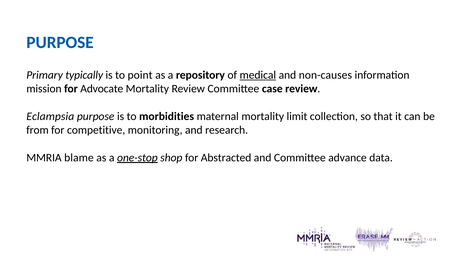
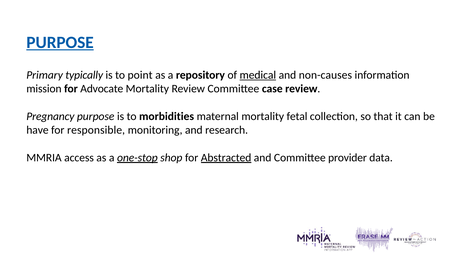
PURPOSE underline: none -> present (60, 43)
Eclampsia: Eclampsia -> Pregnancy (50, 116)
limit: limit -> fetal (297, 116)
from: from -> have (37, 130)
competitive: competitive -> responsible (96, 130)
blame: blame -> access (79, 158)
Abstracted underline: none -> present (226, 158)
advance: advance -> provider (348, 158)
